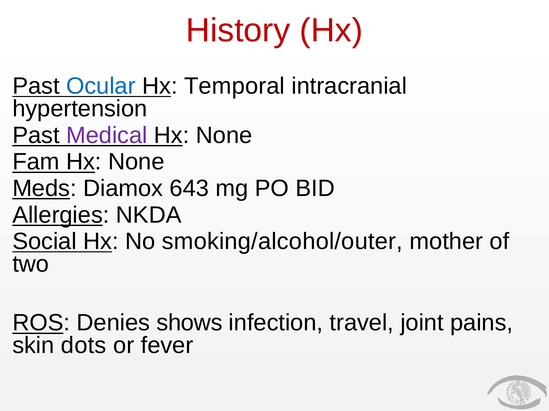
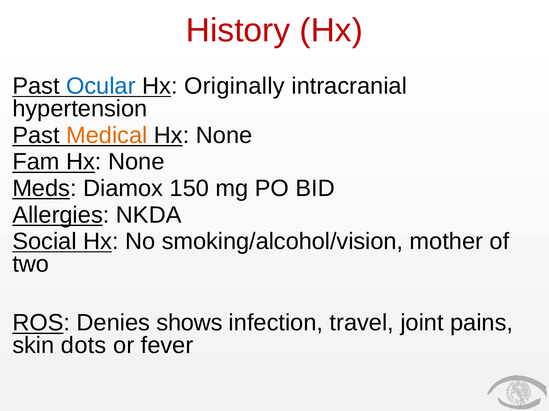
Temporal: Temporal -> Originally (234, 86)
Medical colour: purple -> orange (107, 136)
643: 643 -> 150 (189, 189)
smoking/alcohol/outer: smoking/alcohol/outer -> smoking/alcohol/vision (282, 242)
